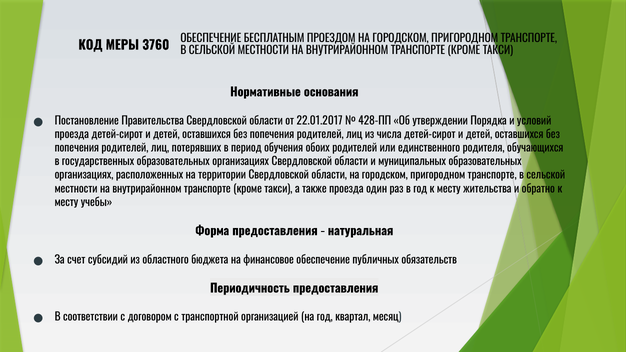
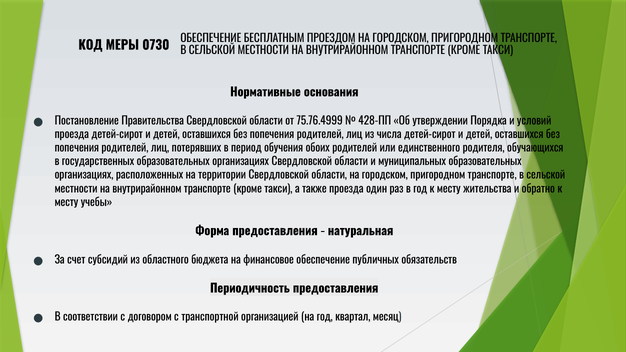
3760: 3760 -> 0730 (156, 45)
22.01.2017: 22.01.2017 -> 75.76.4999 (320, 121)
